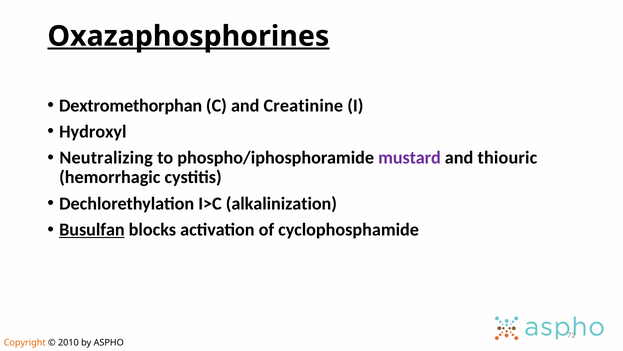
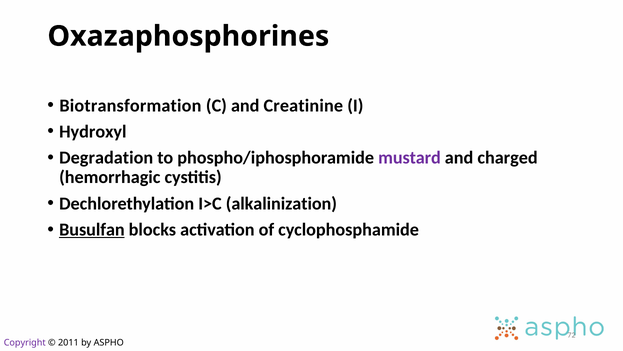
Oxazaphosphorines underline: present -> none (188, 36)
Dextromethorphan: Dextromethorphan -> Biotransformation (130, 105)
Neutralizing: Neutralizing -> Degradation (106, 158)
thiouric: thiouric -> charged (508, 158)
Copyright colour: orange -> purple (25, 342)
2010: 2010 -> 2011 (68, 342)
